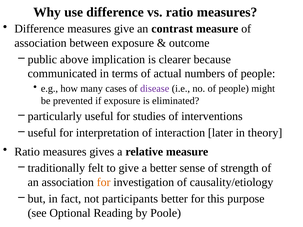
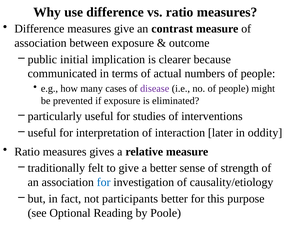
above: above -> initial (74, 60)
theory: theory -> oddity (265, 133)
for colour: orange -> blue (104, 182)
